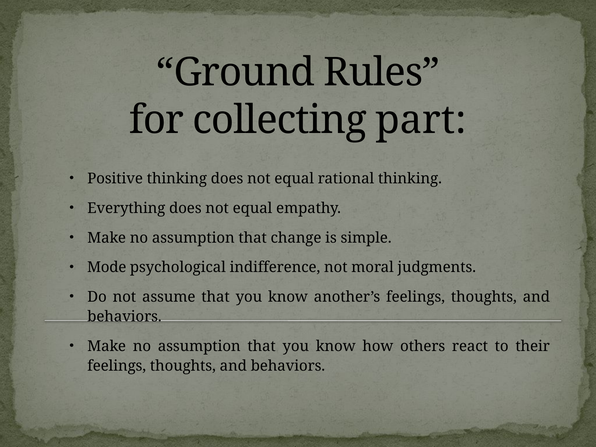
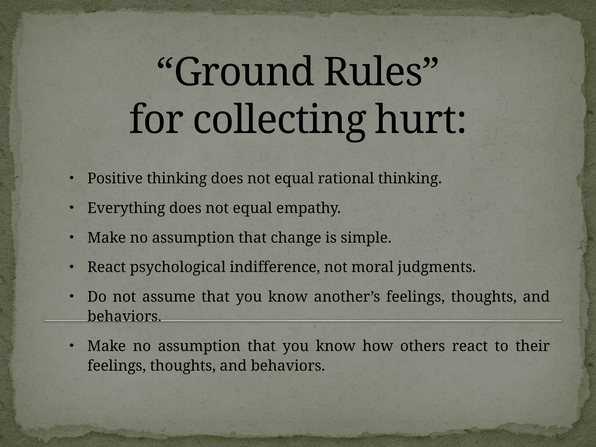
part: part -> hurt (421, 120)
Mode: Mode -> React (107, 267)
